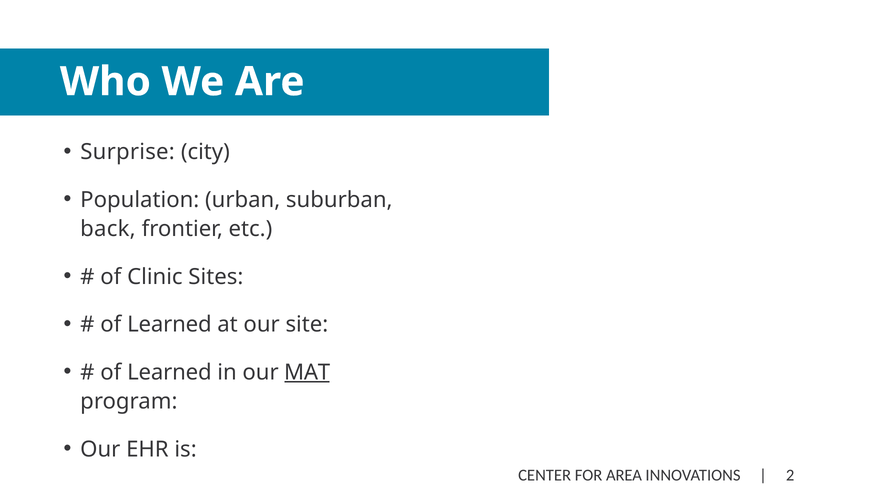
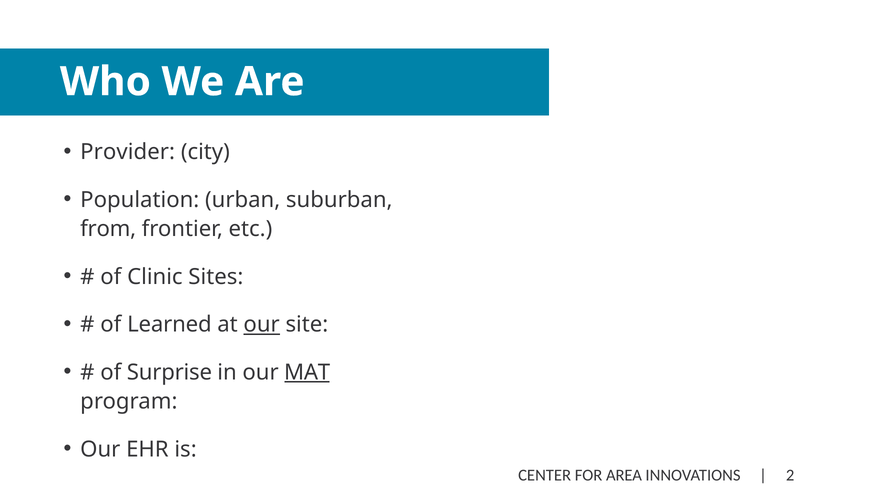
Surprise: Surprise -> Provider (128, 152)
back: back -> from (108, 229)
our underline: none -> present (262, 325)
Learned: Learned -> Surprise (169, 372)
